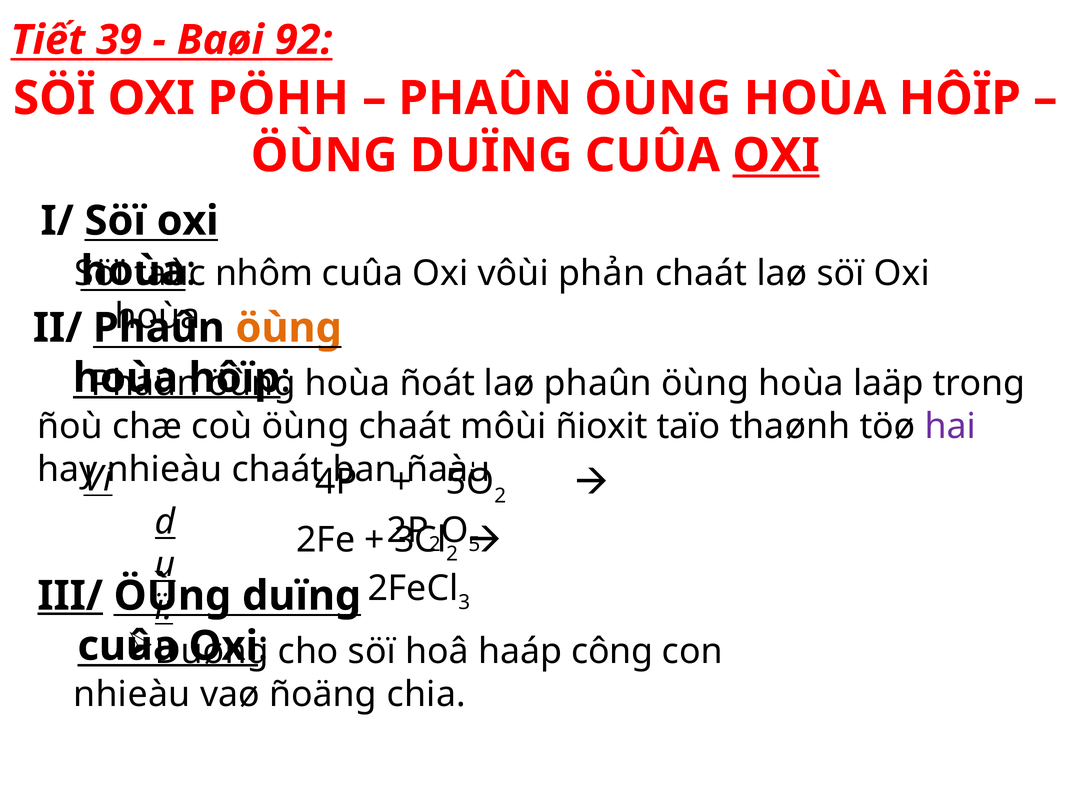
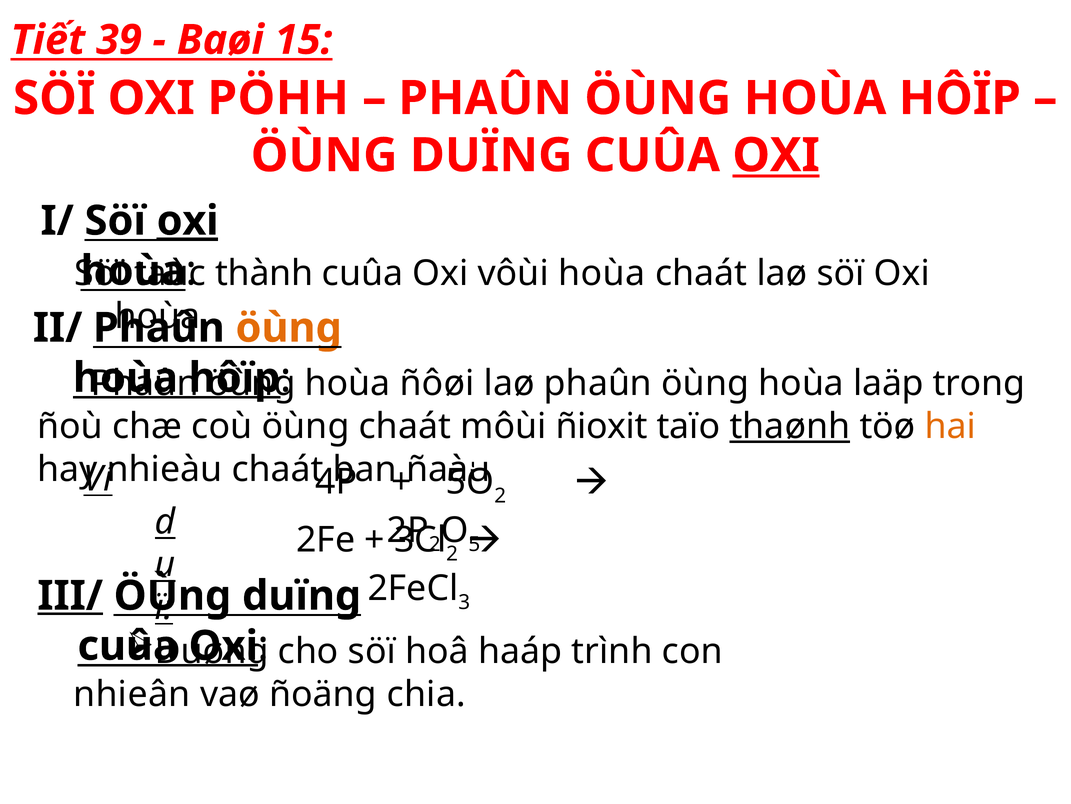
92: 92 -> 15 (304, 40)
oxi underline: none -> present (188, 221)
nhôm: nhôm -> thành (264, 273)
vôùi phản: phản -> hoùa (602, 273)
ñoát: ñoát -> ñôøi (437, 383)
thaønh underline: none -> present (790, 426)
hai colour: purple -> orange (951, 426)
công: công -> trình (612, 651)
nhieàu: nhieàu -> nhieân (132, 694)
